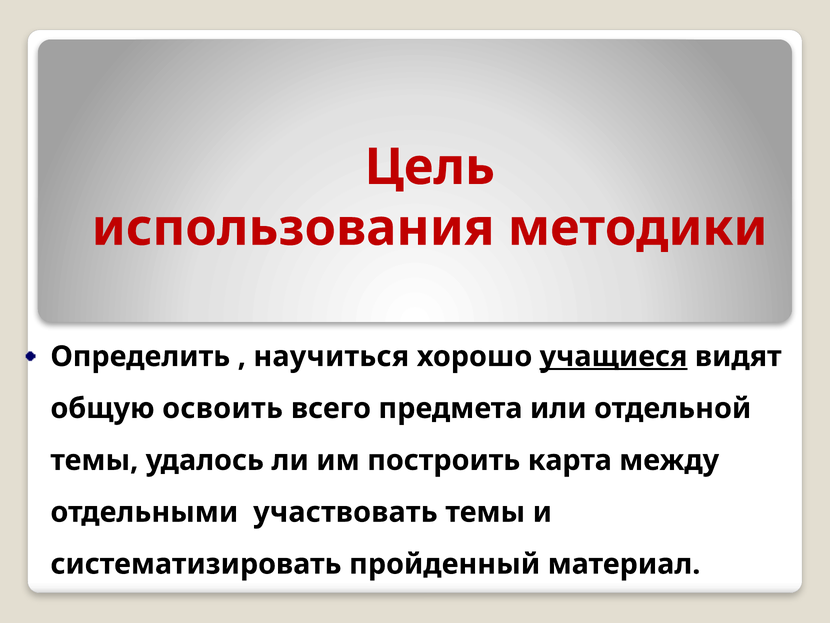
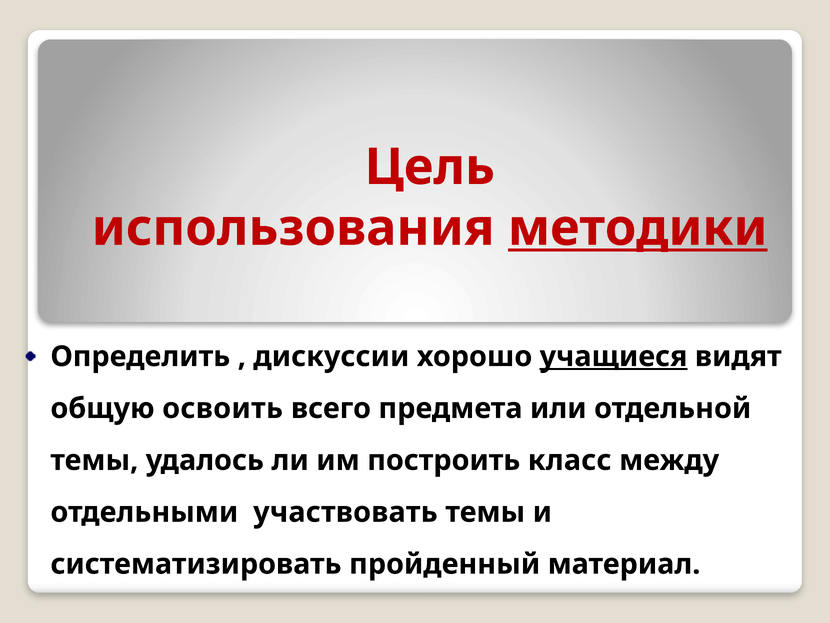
методики underline: none -> present (638, 228)
научиться: научиться -> дискуссии (331, 356)
карта: карта -> класс (570, 460)
